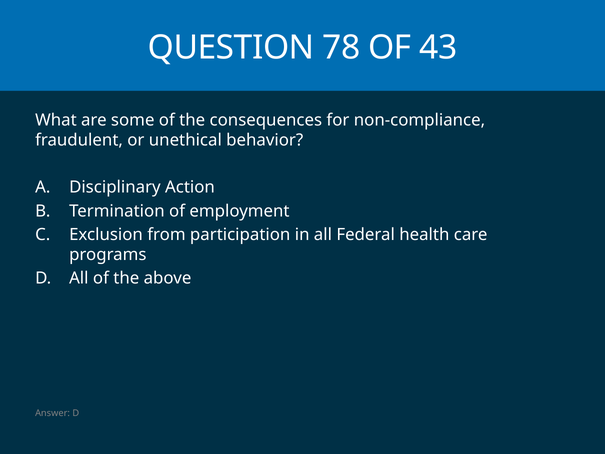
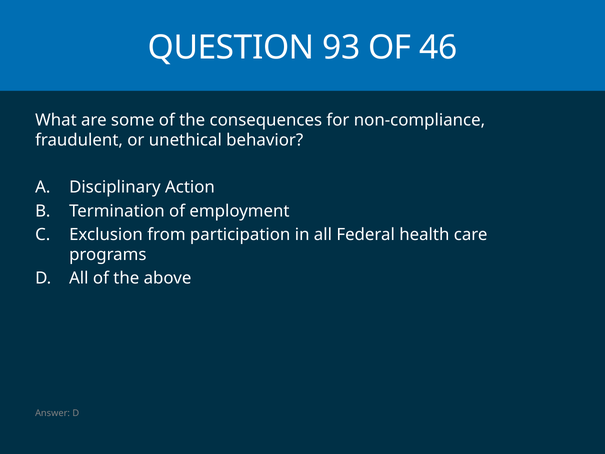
78: 78 -> 93 (341, 48)
43: 43 -> 46 (438, 48)
